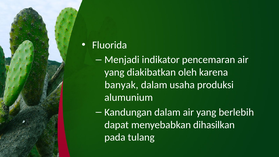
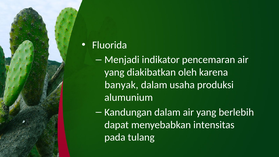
dihasilkan: dihasilkan -> intensitas (214, 125)
